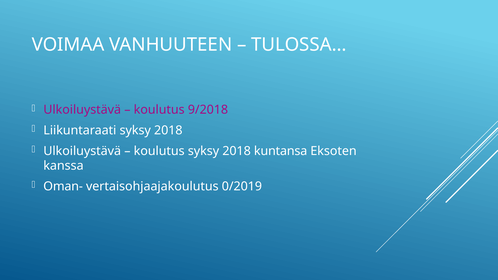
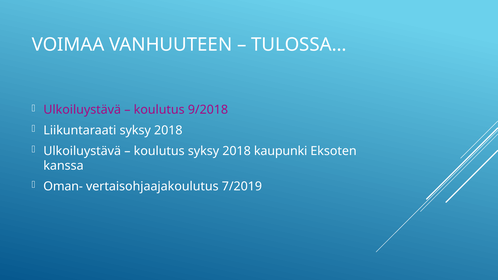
kuntansa: kuntansa -> kaupunki (281, 151)
0/2019: 0/2019 -> 7/2019 (242, 186)
